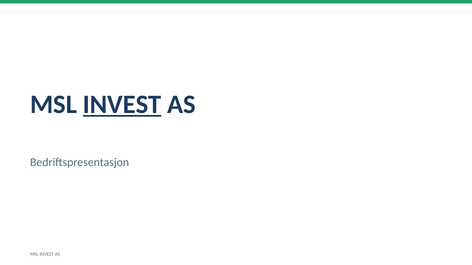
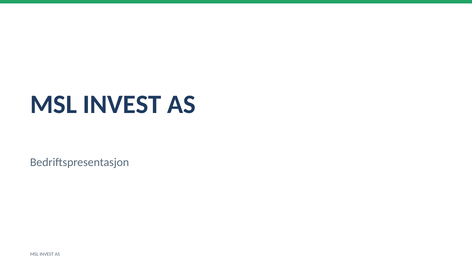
INVEST underline: present -> none (122, 105)
